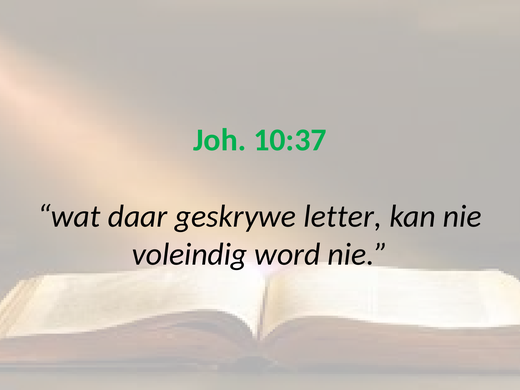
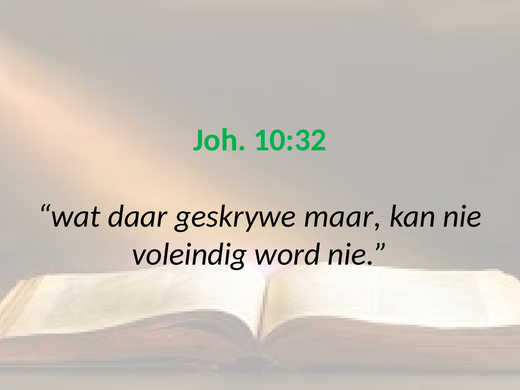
10:37: 10:37 -> 10:32 (290, 140)
letter: letter -> maar (343, 216)
